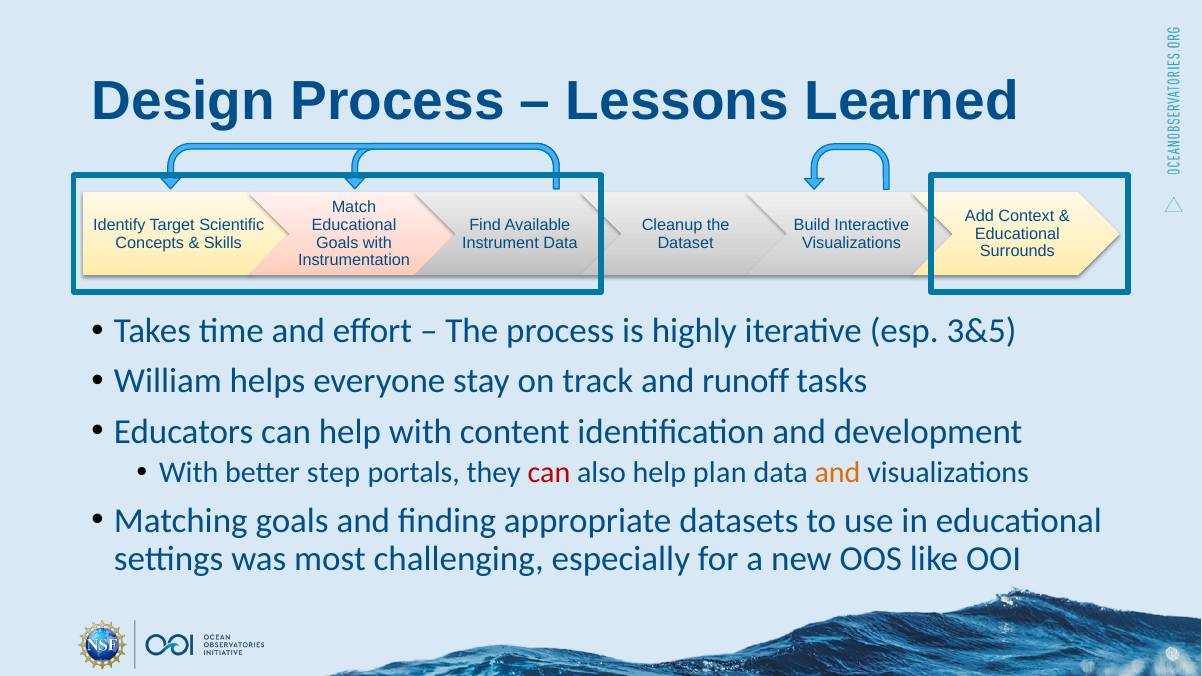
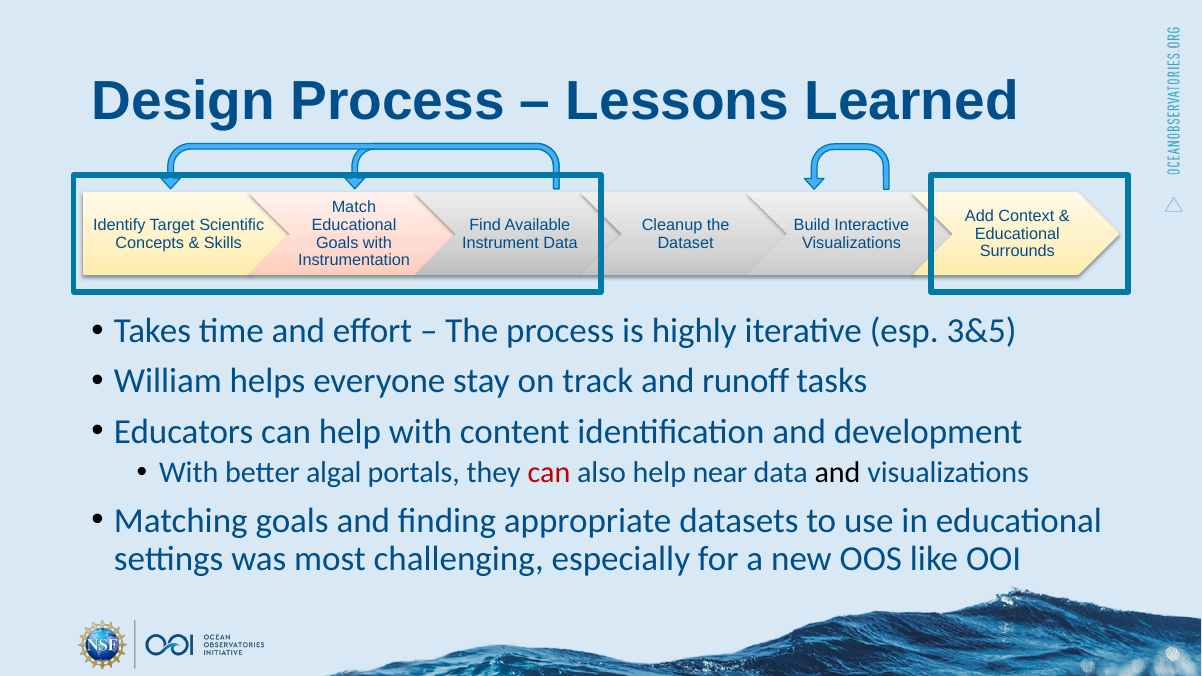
step: step -> algal (334, 473)
plan: plan -> near (720, 473)
and colour: orange -> black (838, 473)
